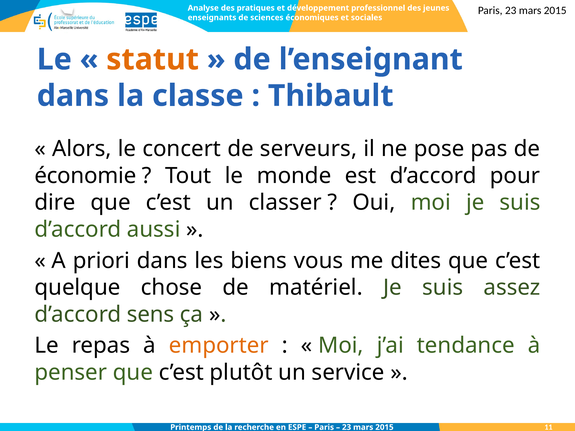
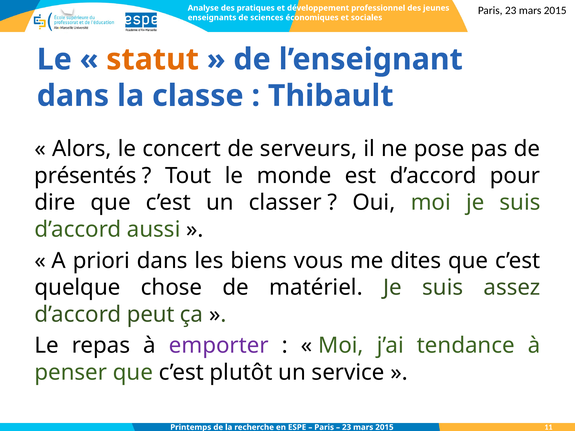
économie: économie -> présentés (85, 176)
sens: sens -> peut (151, 314)
emporter colour: orange -> purple (219, 346)
